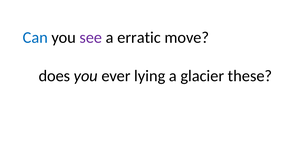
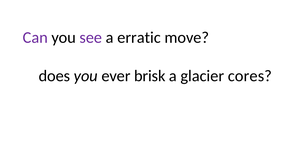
Can colour: blue -> purple (35, 38)
lying: lying -> brisk (150, 76)
these: these -> cores (250, 76)
